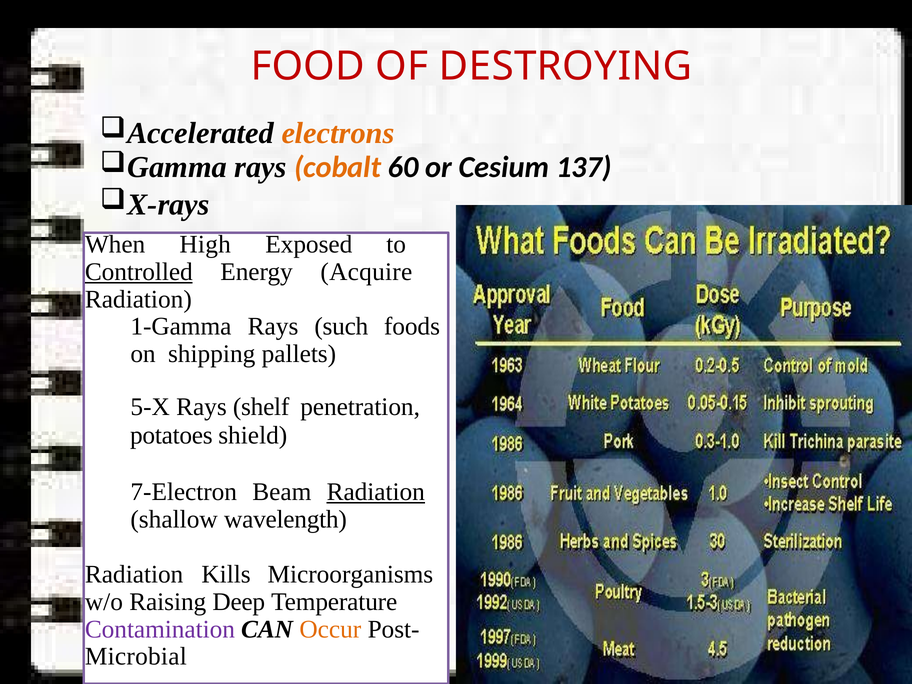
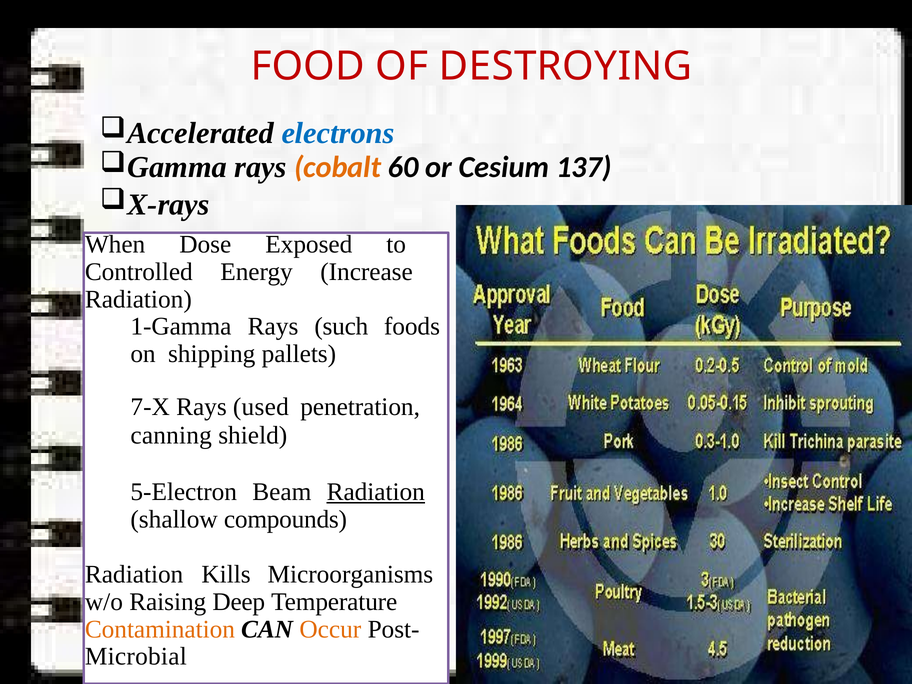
electrons colour: orange -> blue (338, 133)
High: High -> Dose (205, 244)
Controlled underline: present -> none (139, 272)
Acquire: Acquire -> Increase (367, 272)
5-X: 5-X -> 7-X (150, 407)
shelf: shelf -> used (261, 407)
potatoes: potatoes -> canning (171, 436)
7-Electron: 7-Electron -> 5-Electron (184, 492)
wavelength: wavelength -> compounds (285, 519)
Contamination colour: purple -> orange (160, 629)
